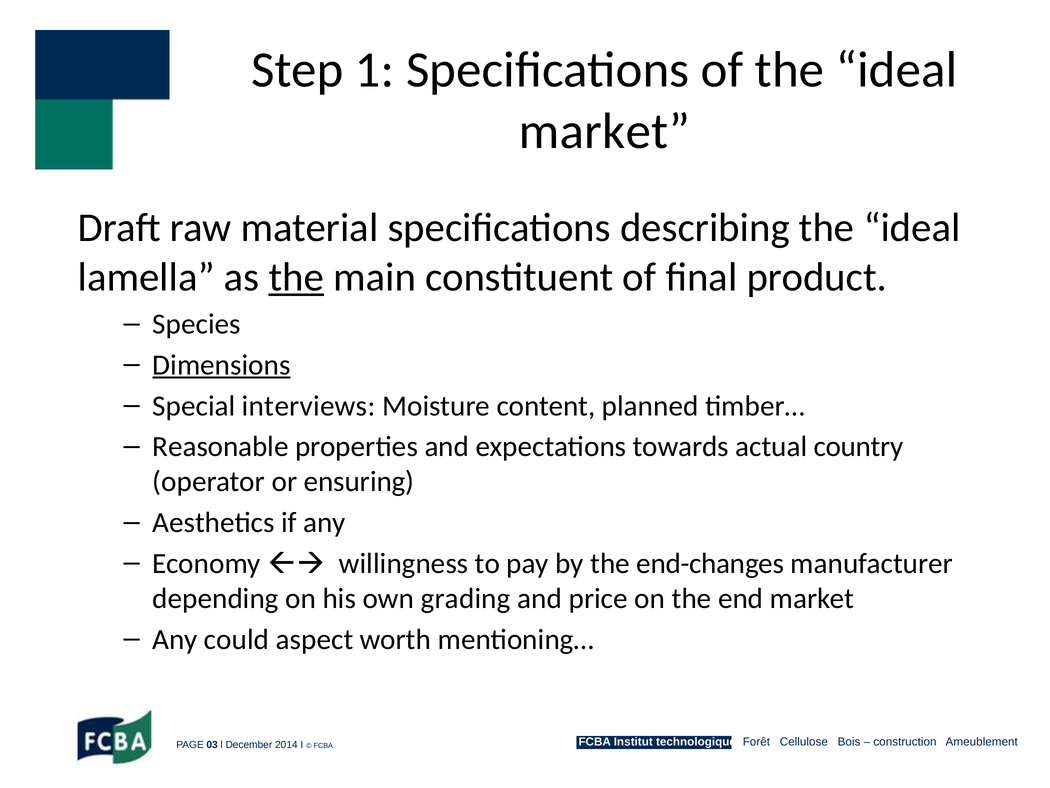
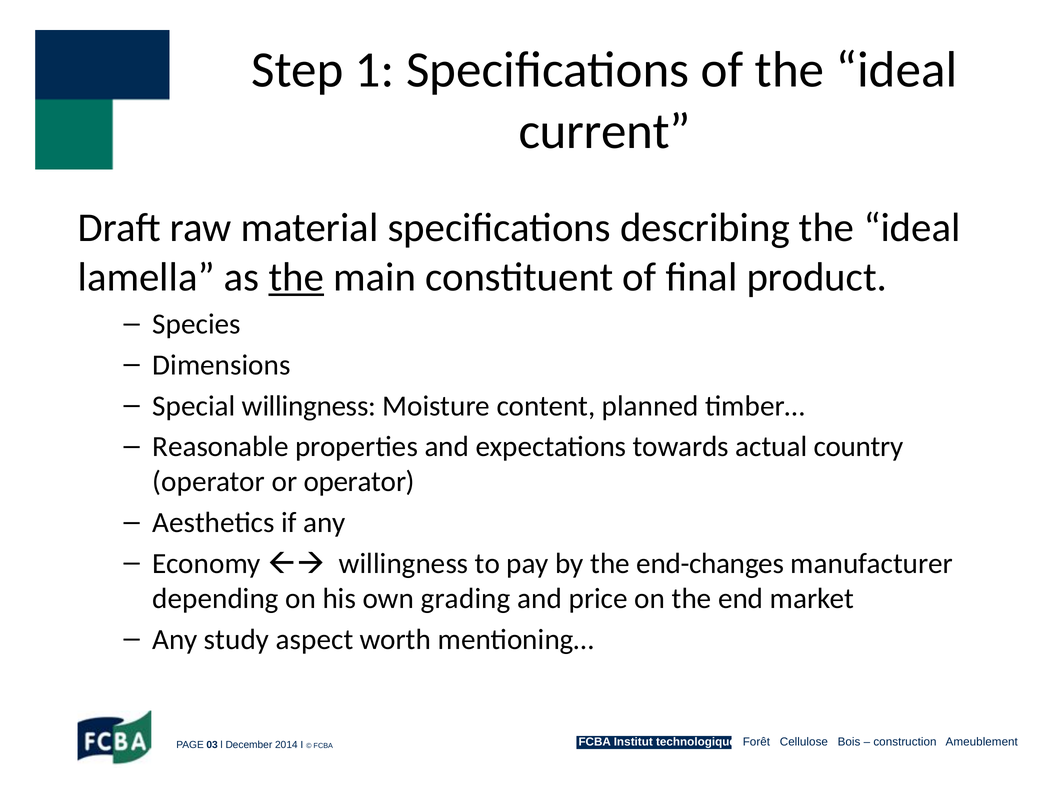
market: market -> current (605, 131)
Dimensions underline: present -> none (222, 365)
Special interviews: interviews -> willingness (309, 406)
or ensuring: ensuring -> operator (359, 481)
could: could -> study (237, 639)
